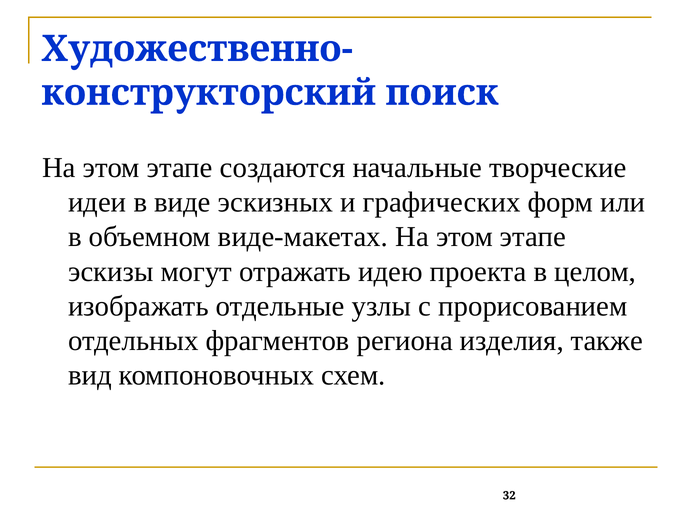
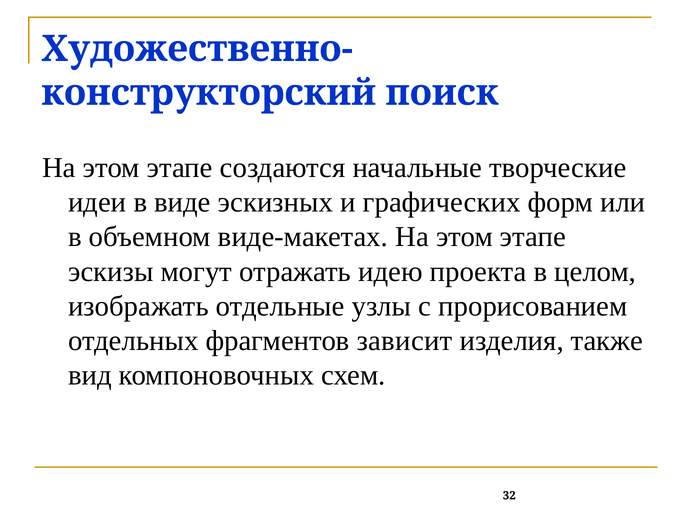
региона: региона -> зависит (405, 341)
